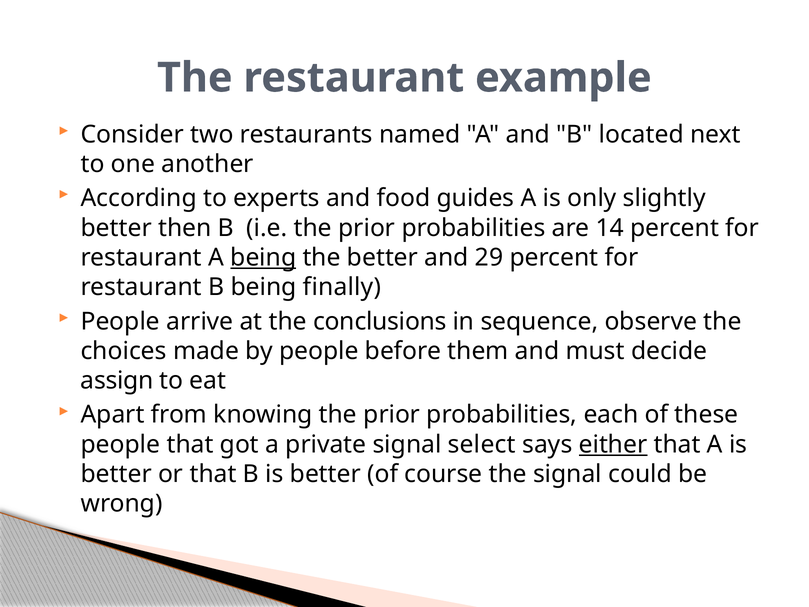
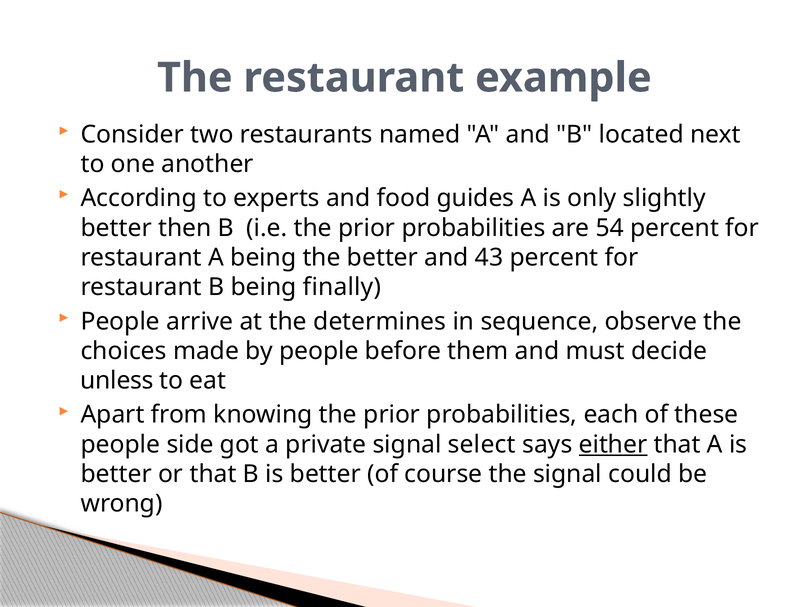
14: 14 -> 54 (610, 228)
being underline: present -> none (263, 257)
29: 29 -> 43 (489, 257)
conclusions: conclusions -> determines (380, 321)
assign: assign -> unless (117, 381)
people that: that -> side (190, 444)
